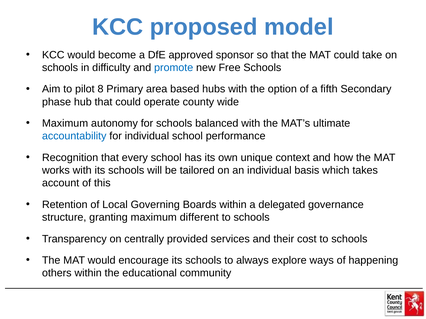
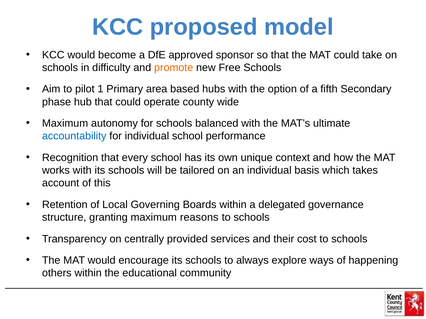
promote colour: blue -> orange (174, 68)
8: 8 -> 1 (101, 89)
different: different -> reasons (199, 218)
